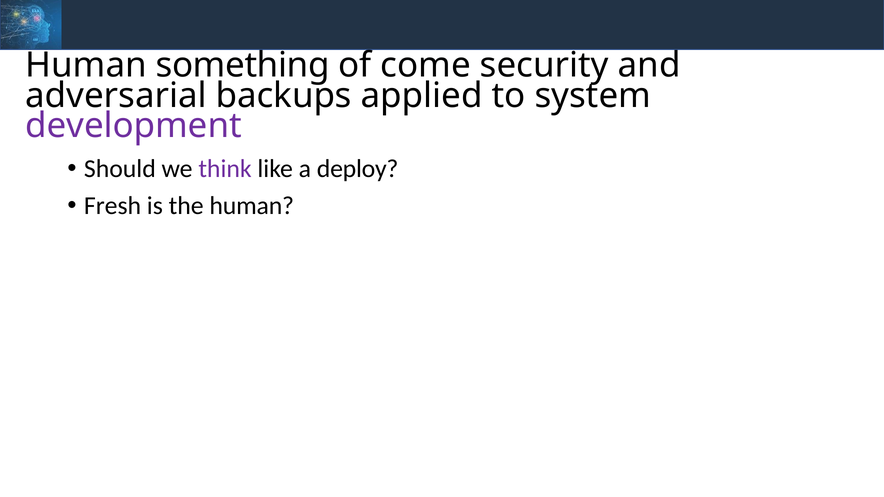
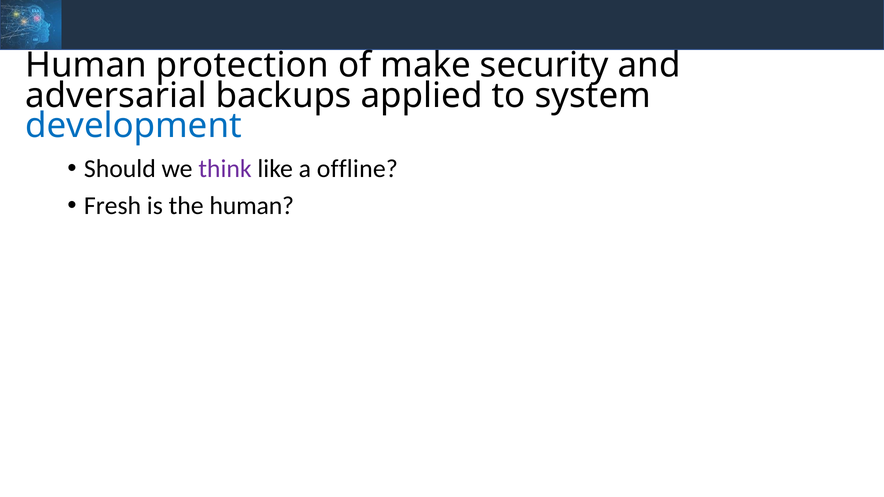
something: something -> protection (242, 65)
come: come -> make (426, 65)
development colour: purple -> blue (134, 126)
deploy: deploy -> offline (357, 169)
